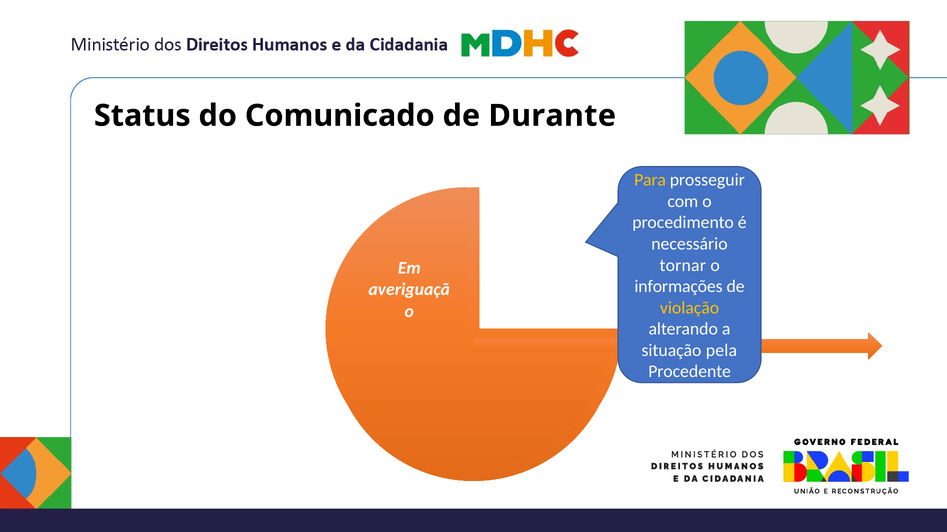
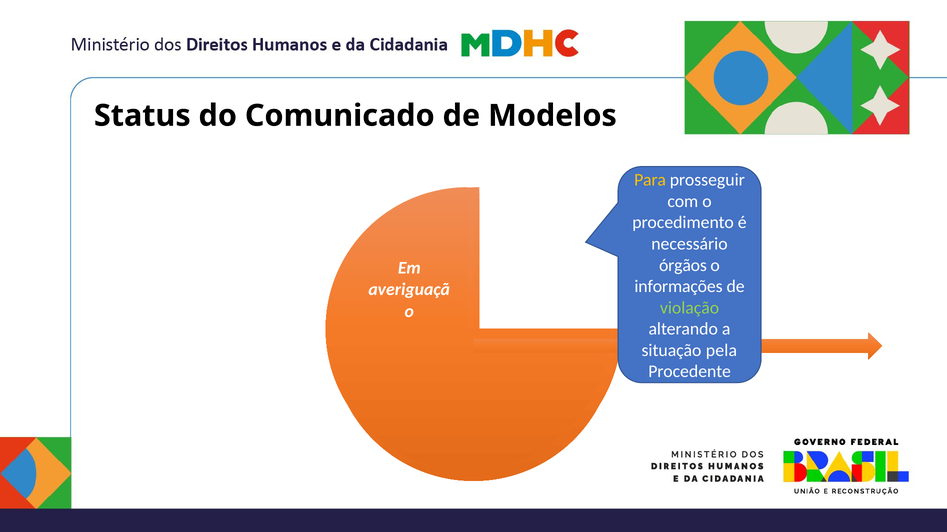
Durante: Durante -> Modelos (552, 116)
tornar: tornar -> órgãos (683, 266)
violação colour: yellow -> light green (690, 308)
